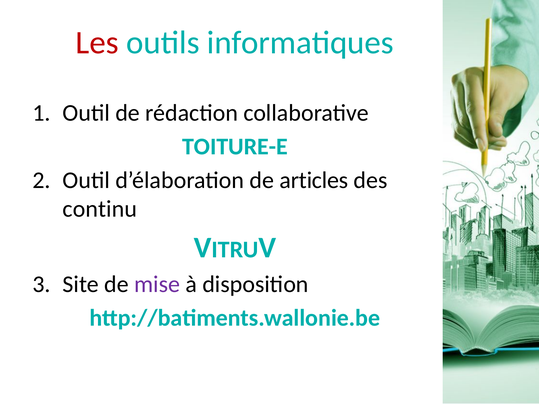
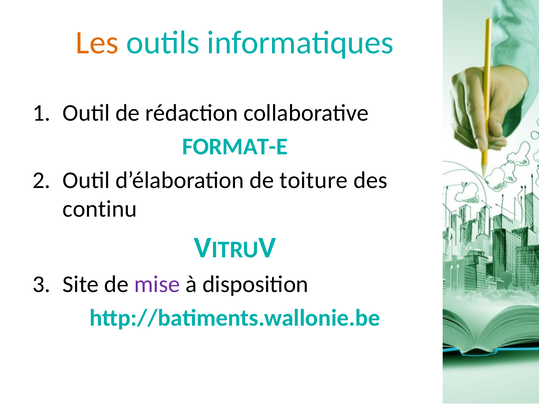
Les colour: red -> orange (97, 43)
TOITURE-E: TOITURE-E -> FORMAT-E (235, 147)
articles: articles -> toiture (314, 180)
